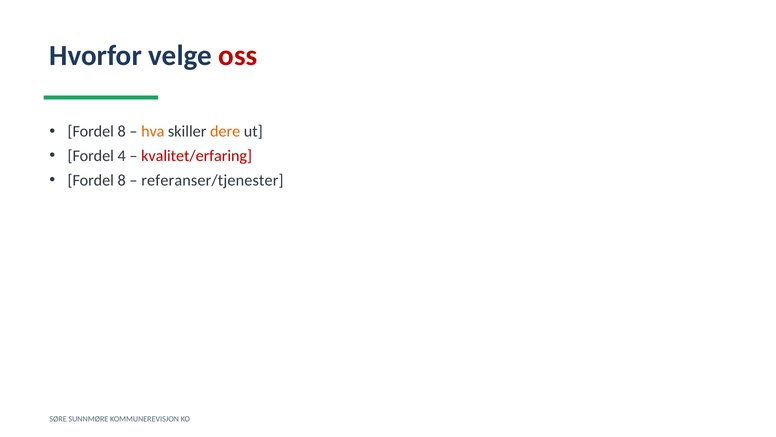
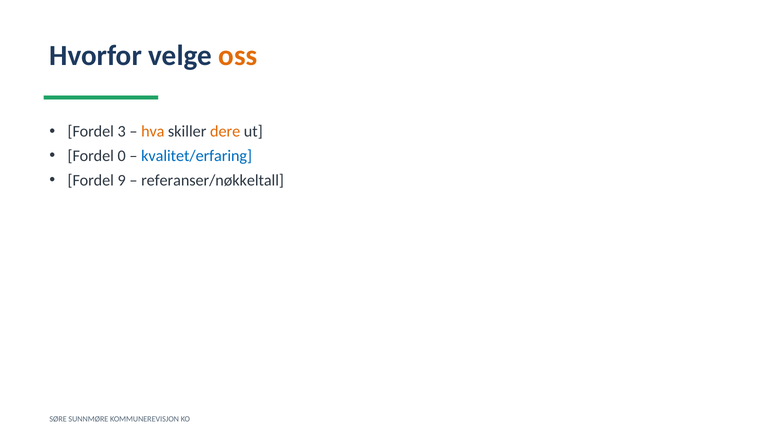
oss colour: red -> orange (238, 55)
8: 8 -> 3 (122, 131)
4: 4 -> 0 (122, 156)
kvalitet/erfaring colour: red -> blue (197, 156)
8: 8 -> 9 (122, 180)
referanser/tjenester: referanser/tjenester -> referanser/nøkkeltall (213, 180)
